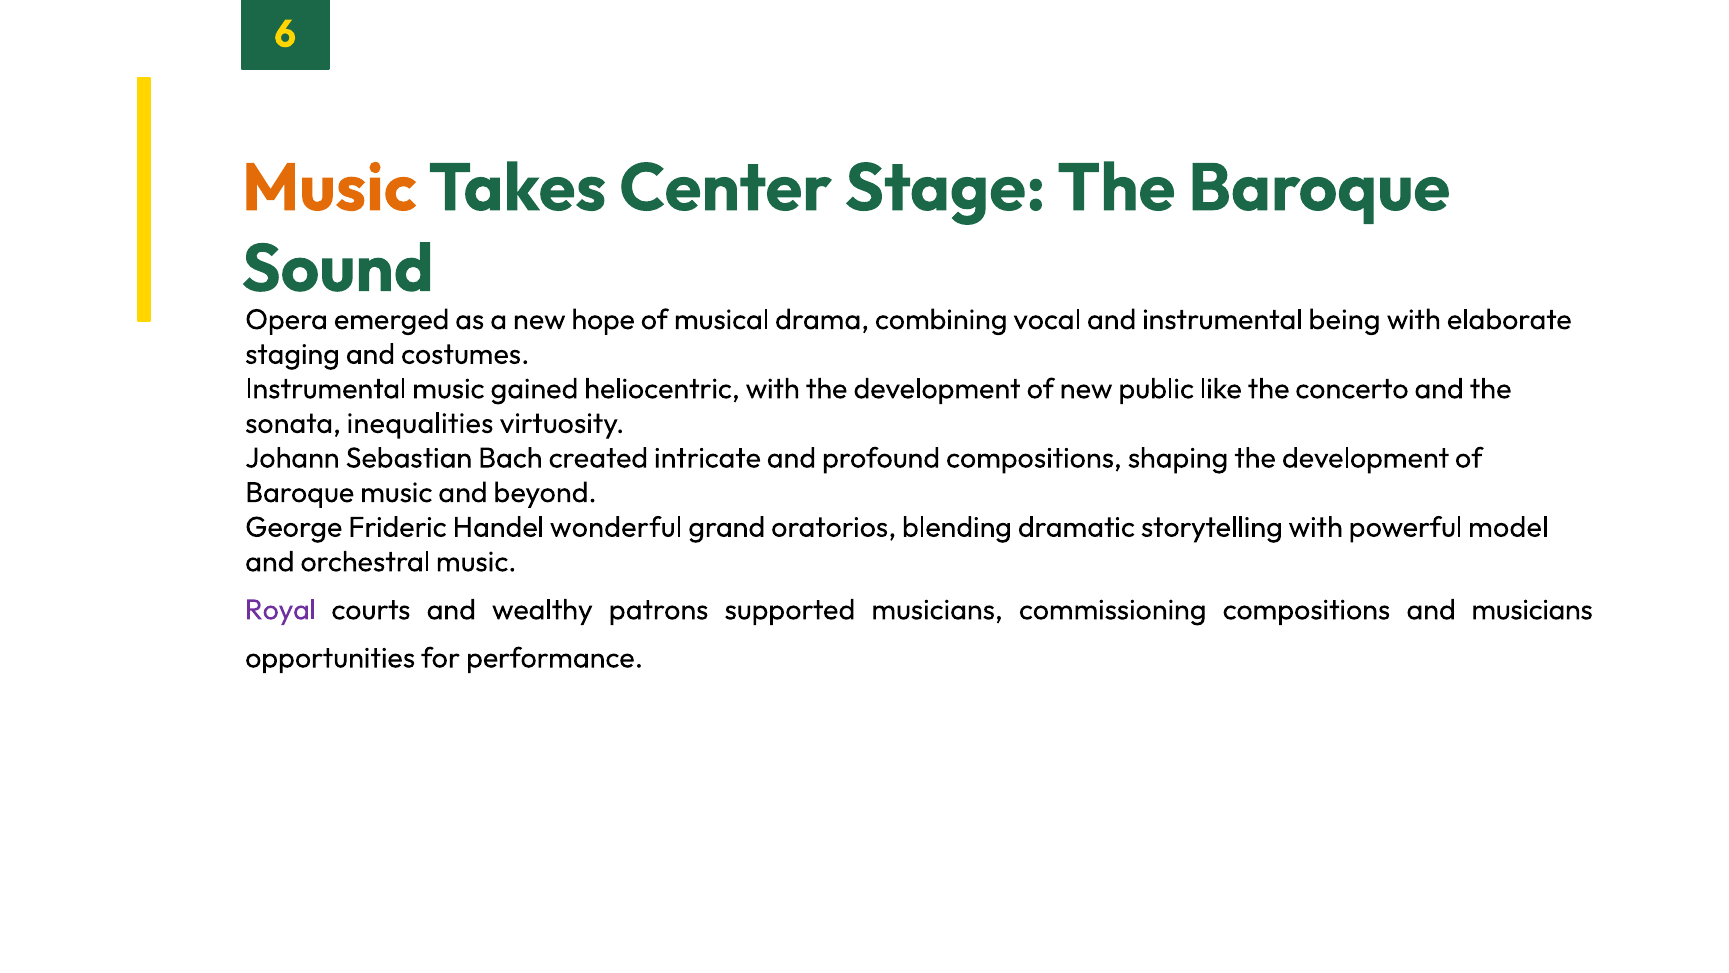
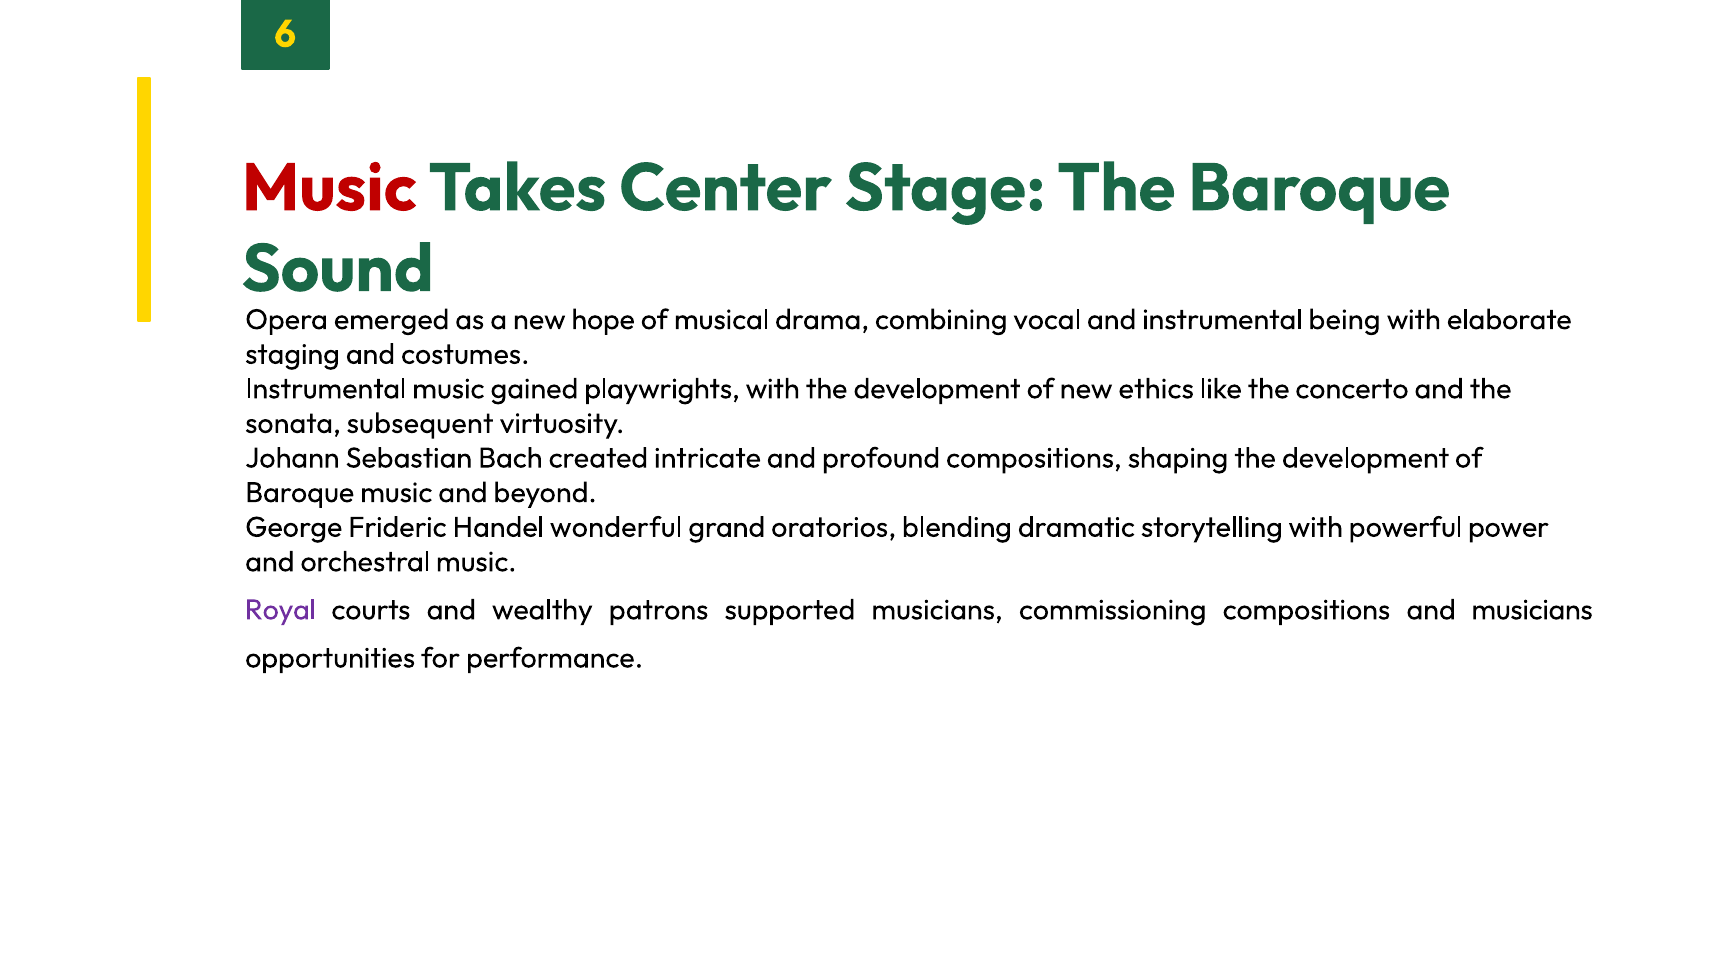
Music colour: orange -> red (329, 188)
heliocentric: heliocentric -> playwrights (662, 389)
public: public -> ethics (1156, 389)
inequalities: inequalities -> subsequent (420, 423)
model: model -> power (1509, 527)
